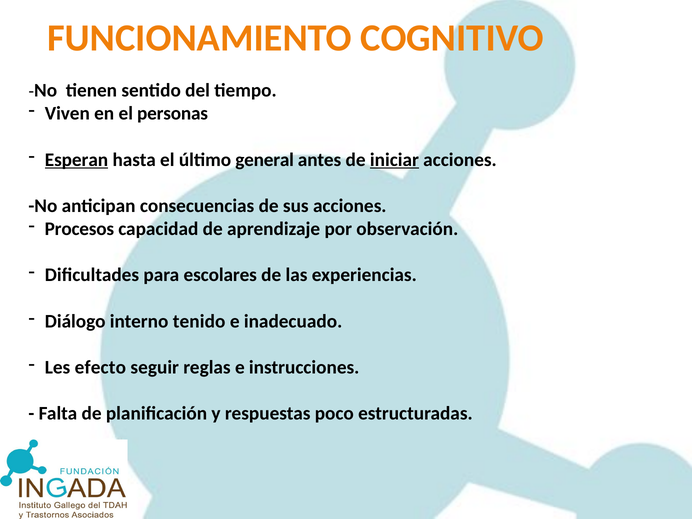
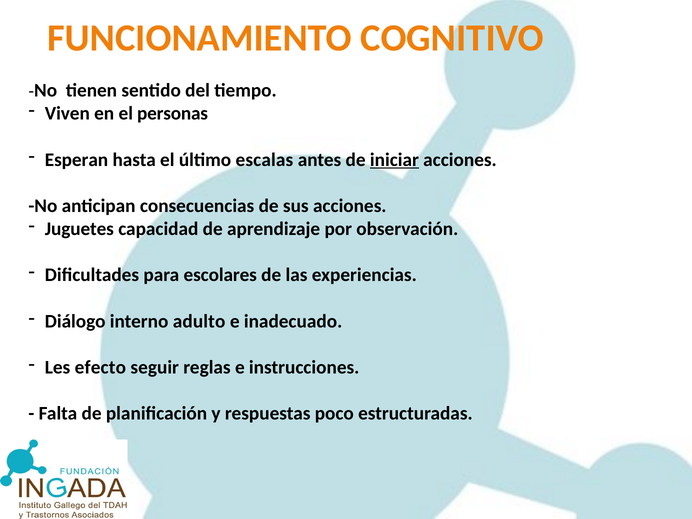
Esperan underline: present -> none (76, 160)
general: general -> escalas (264, 160)
Procesos: Procesos -> Juguetes (79, 229)
tenido: tenido -> adulto (199, 321)
